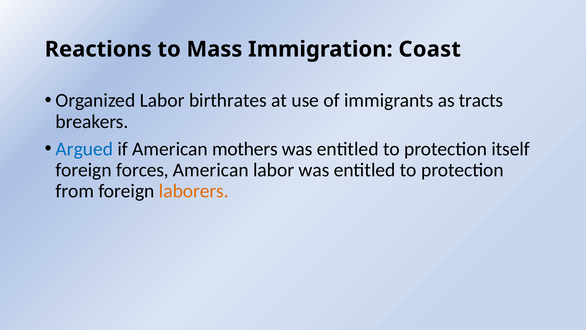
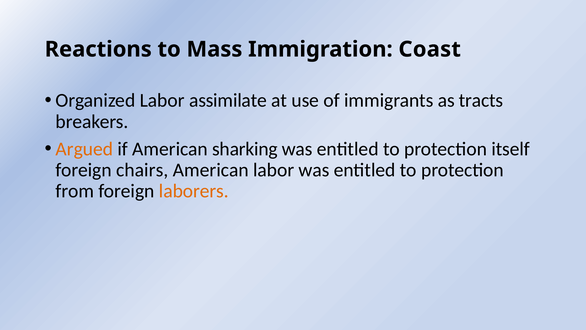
birthrates: birthrates -> assimilate (228, 100)
Argued colour: blue -> orange (84, 149)
mothers: mothers -> sharking (245, 149)
forces: forces -> chairs (142, 170)
